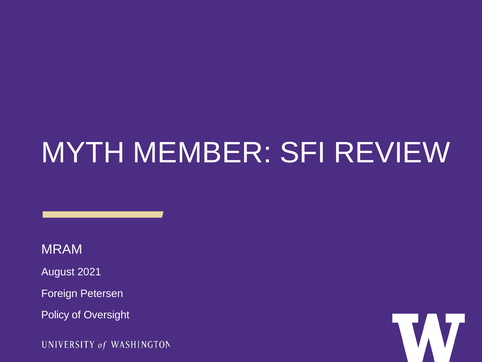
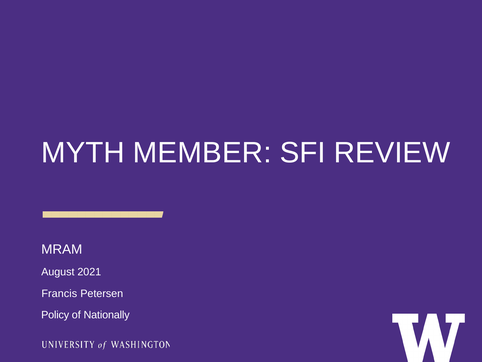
Foreign: Foreign -> Francis (59, 293)
Oversight: Oversight -> Nationally (107, 315)
